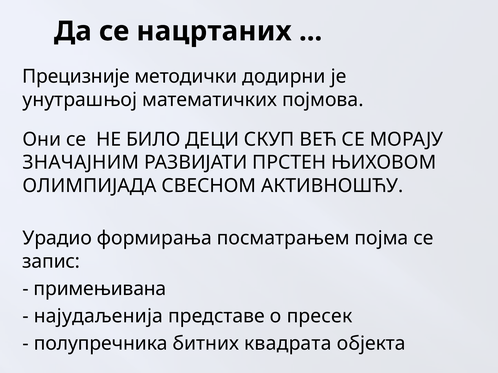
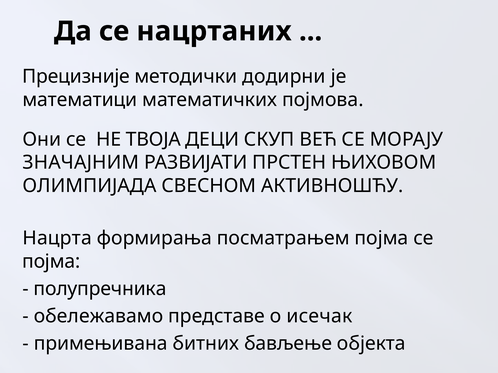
унутрашњој: унутрашњој -> математици (80, 100)
БИЛО: БИЛО -> ТВОЈА (153, 139)
Урадио: Урадио -> Нацрта (57, 238)
запис: запис -> појма (51, 262)
примењивана: примењивана -> полупречника (100, 289)
најудаљенија: најудаљенија -> обележавамо (99, 317)
пресек: пресек -> исечак (320, 317)
полупречника: полупречника -> примењивана (101, 344)
квадрата: квадрата -> бављење (288, 344)
